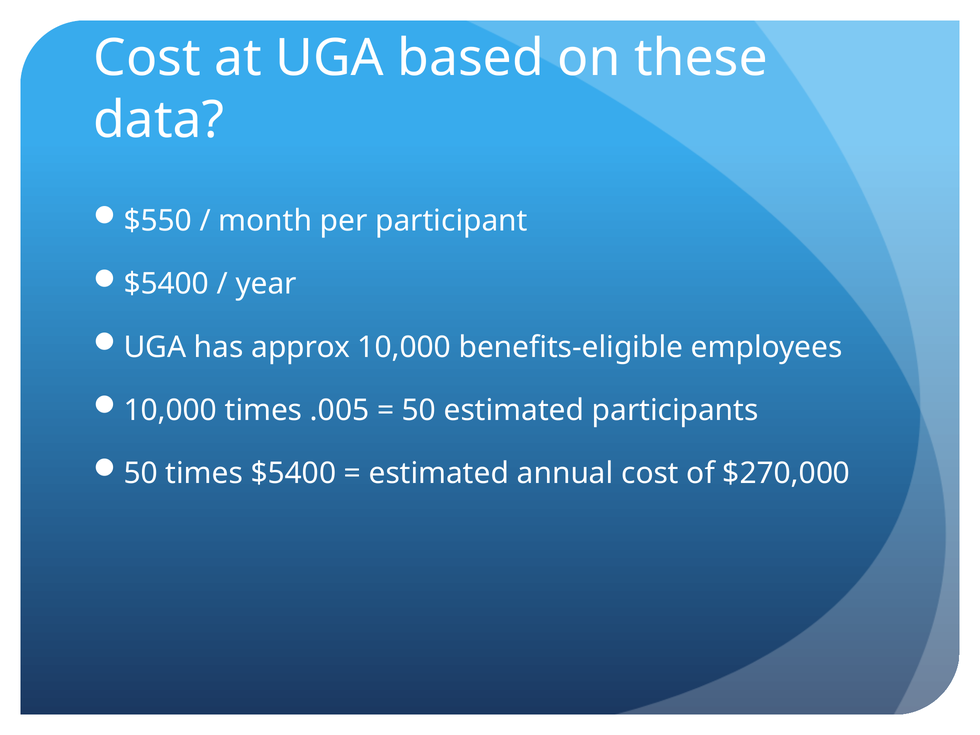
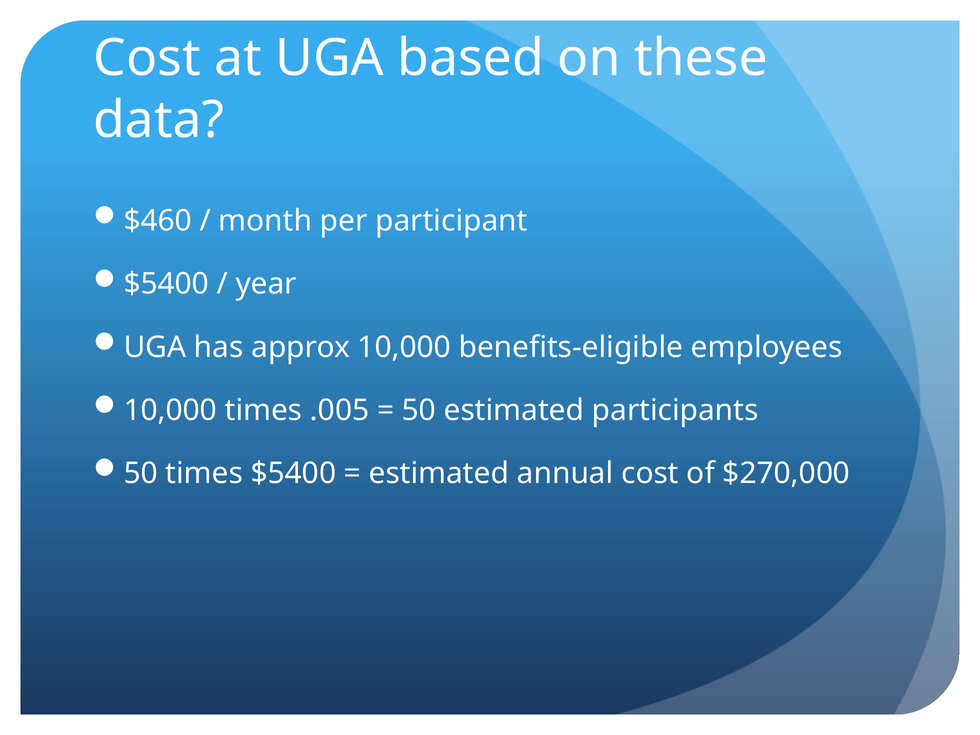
$550: $550 -> $460 (158, 221)
